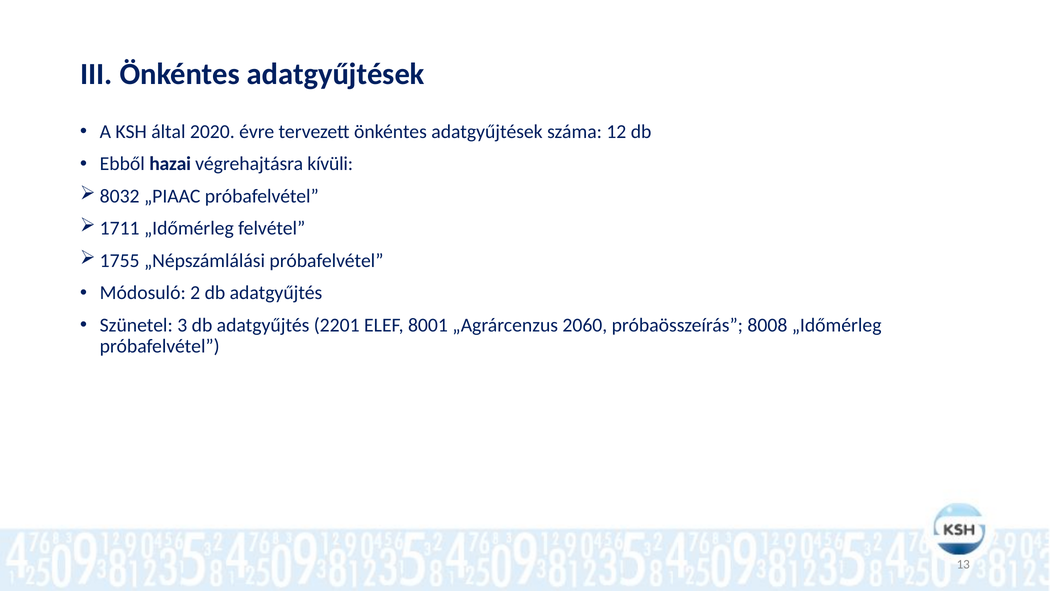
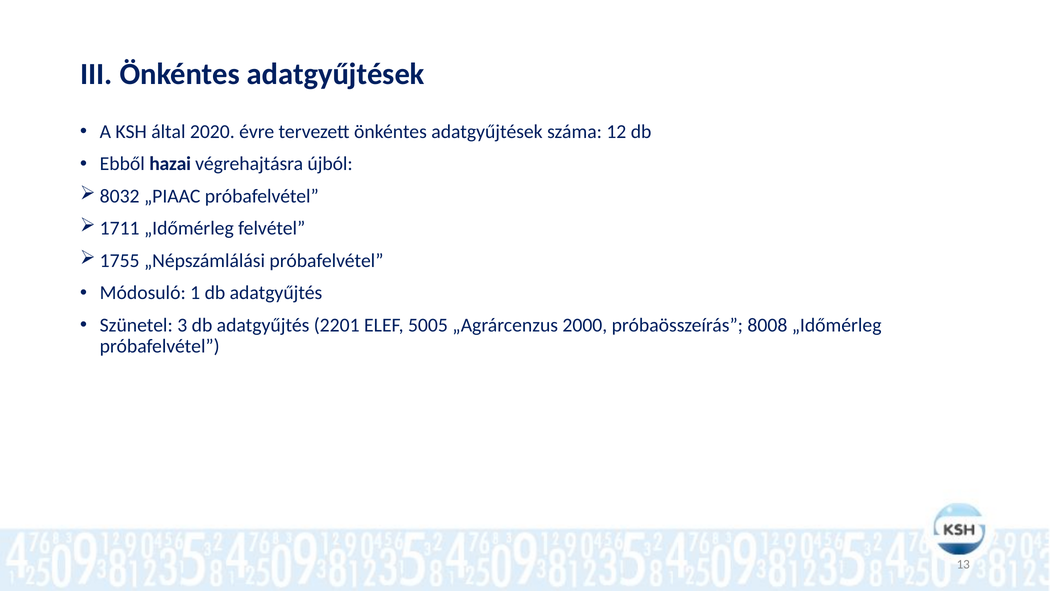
kívüli: kívüli -> újból (330, 164)
2: 2 -> 1 (195, 293)
8001: 8001 -> 5005 (428, 325)
2060: 2060 -> 2000 (585, 325)
